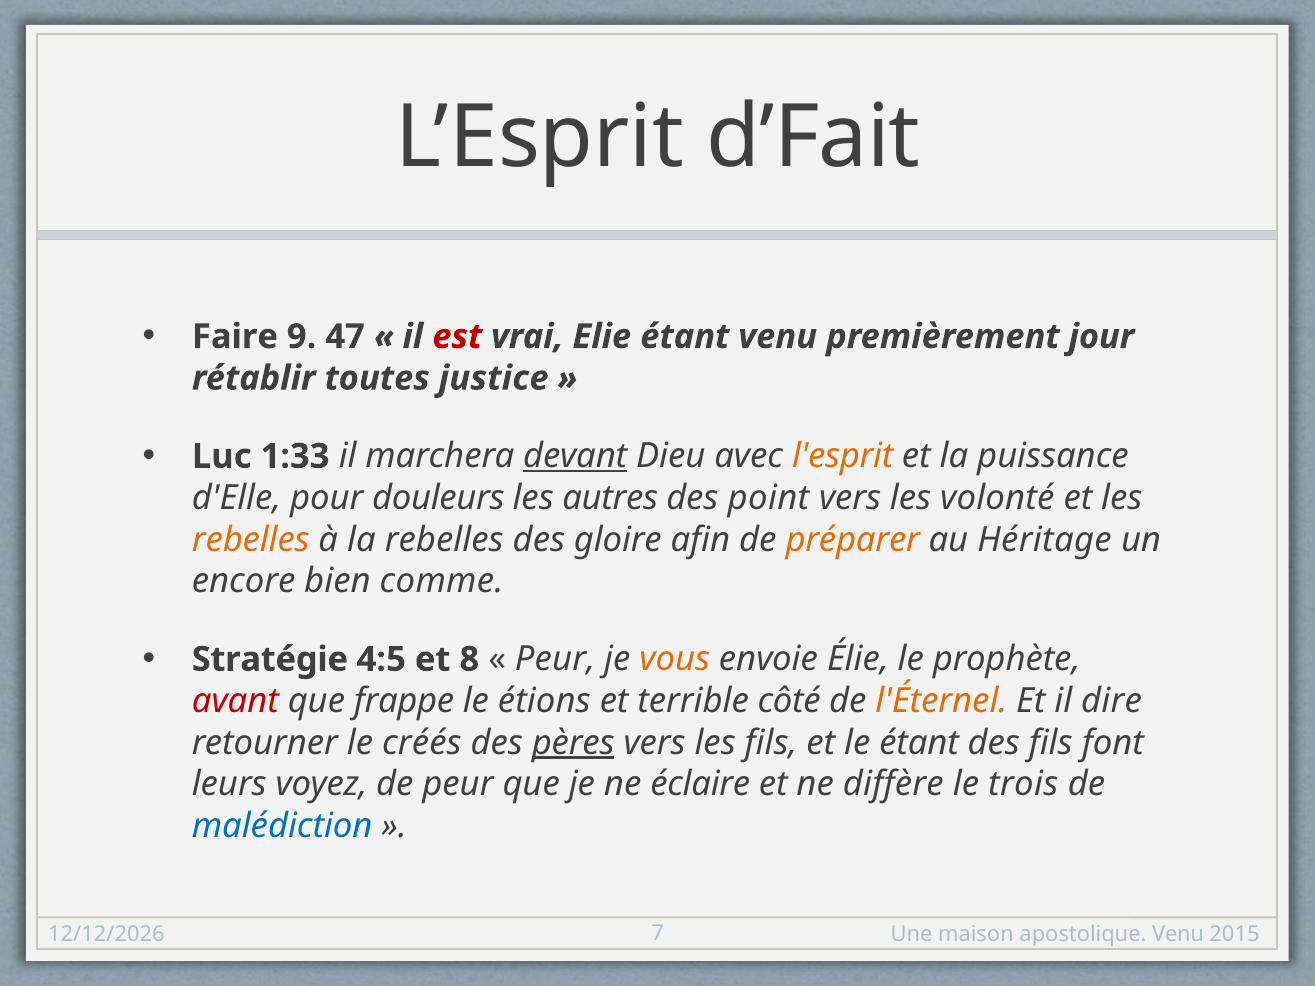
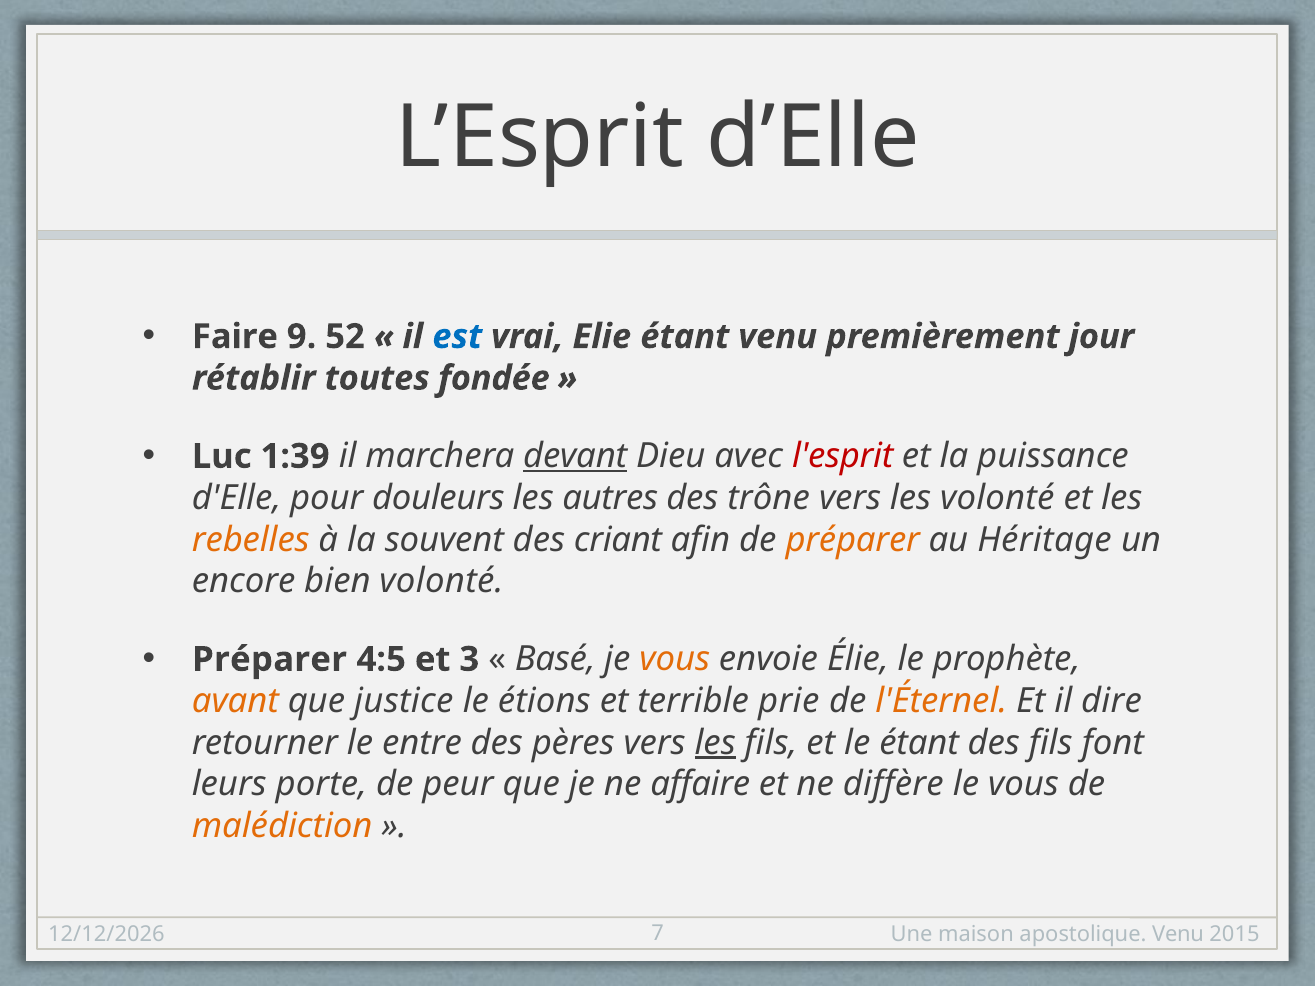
d’Fait: d’Fait -> d’Elle (813, 138)
47: 47 -> 52 (345, 337)
est colour: red -> blue (457, 337)
justice: justice -> fondée (494, 378)
1:33: 1:33 -> 1:39 (295, 456)
l'esprit colour: orange -> red (843, 456)
point: point -> trône (769, 498)
la rebelles: rebelles -> souvent (444, 540)
gloire: gloire -> criant (618, 540)
bien comme: comme -> volonté (442, 581)
Stratégie: Stratégie -> Préparer (270, 660)
8: 8 -> 3 (469, 660)
Peur: Peur -> Basé (555, 660)
avant colour: red -> orange (235, 701)
frappe: frappe -> justice (404, 701)
côté: côté -> prie (789, 701)
créés: créés -> entre (422, 743)
pères underline: present -> none (573, 743)
les underline: none -> present (715, 743)
voyez: voyez -> porte (321, 784)
éclaire: éclaire -> affaire (700, 784)
le trois: trois -> vous (1023, 784)
malédiction colour: blue -> orange (282, 826)
